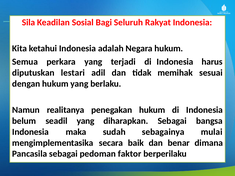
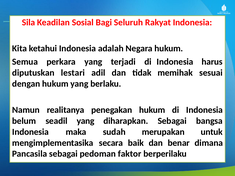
sebagainya: sebagainya -> merupakan (163, 132)
mulai: mulai -> untuk (212, 132)
